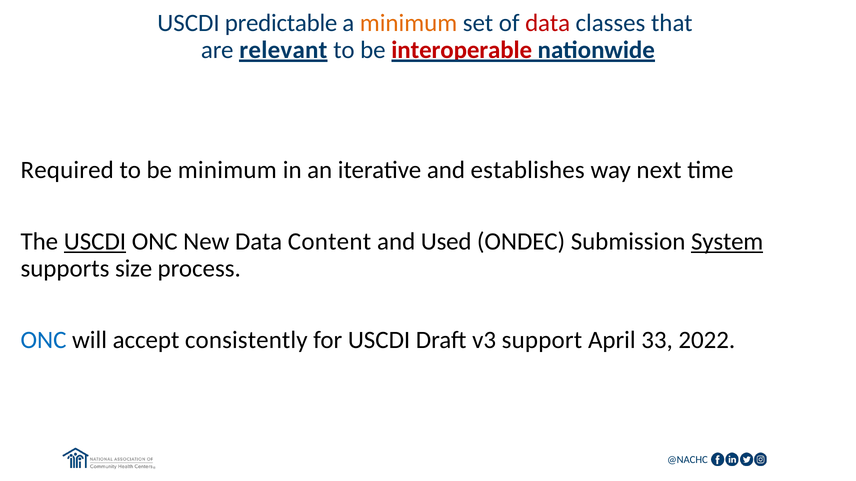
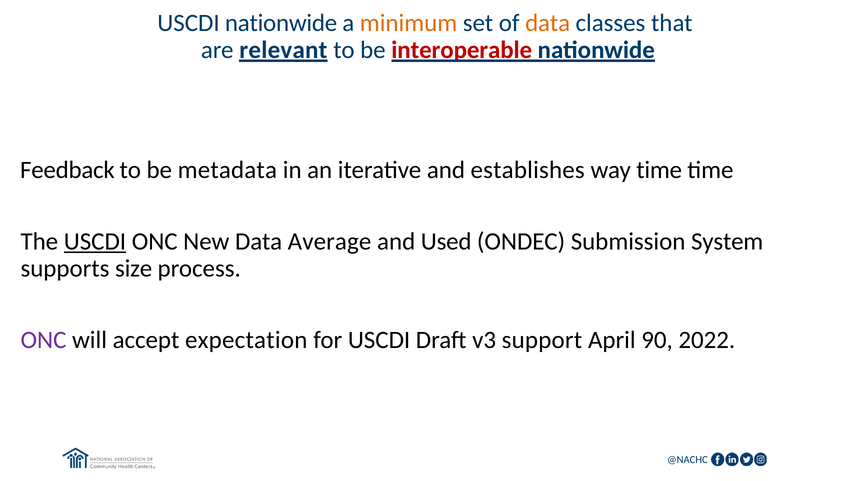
USCDI predictable: predictable -> nationwide (281, 23)
data colour: red -> orange (548, 23)
Required: Required -> Feedback (67, 170)
be minimum: minimum -> metadata (227, 170)
way next: next -> time (659, 170)
Content: Content -> Average (330, 242)
System underline: present -> none (727, 242)
ONC colour: blue -> purple (44, 340)
consistently: consistently -> expectation (246, 340)
33: 33 -> 90 (657, 340)
